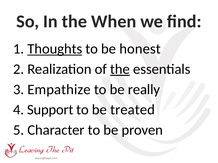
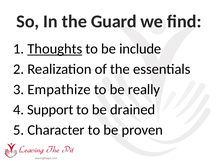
When: When -> Guard (114, 21)
honest: honest -> include (140, 49)
the underline: present -> none (120, 69)
treated: treated -> drained (133, 110)
